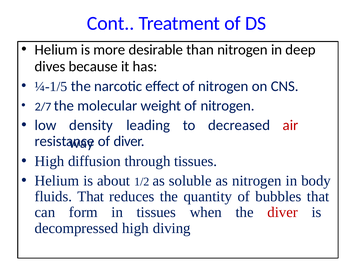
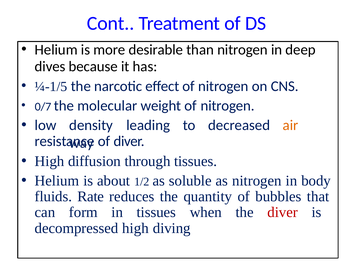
2/7: 2/7 -> 0/7 (43, 107)
air colour: red -> orange (291, 125)
fluids That: That -> Rate (91, 196)
